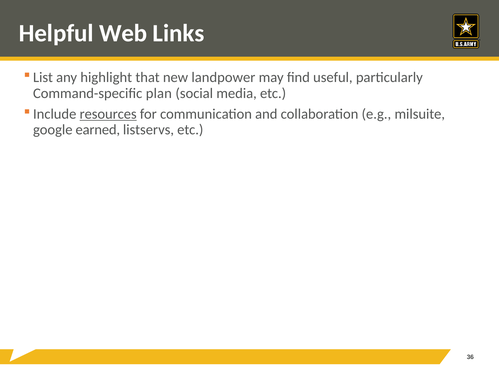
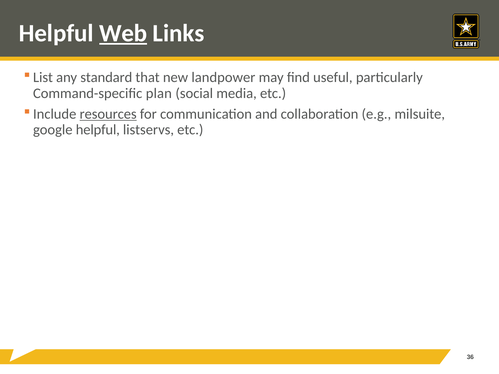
Web underline: none -> present (123, 33)
highlight: highlight -> standard (106, 78)
google earned: earned -> helpful (98, 130)
